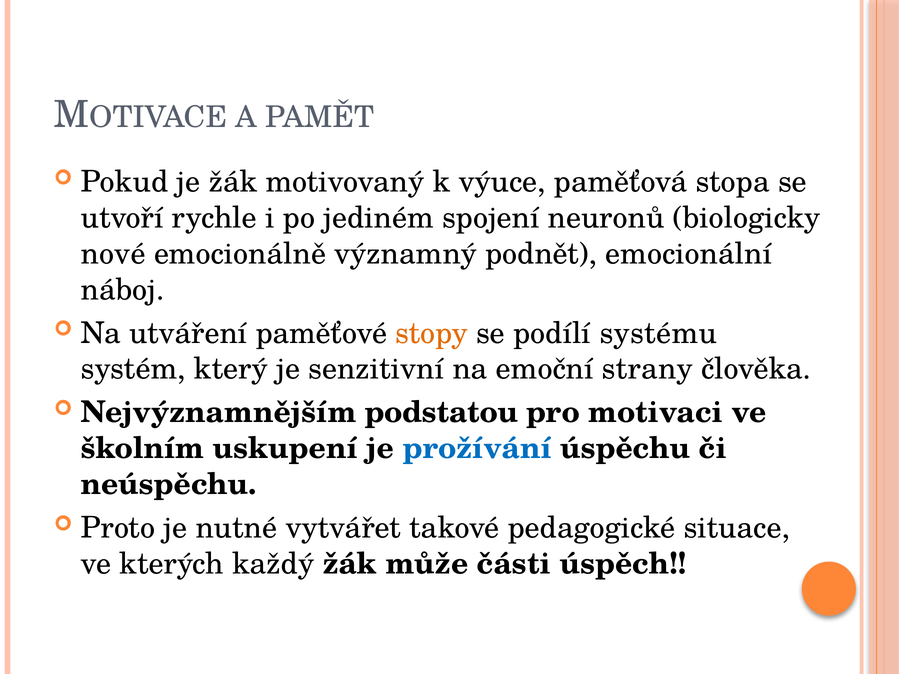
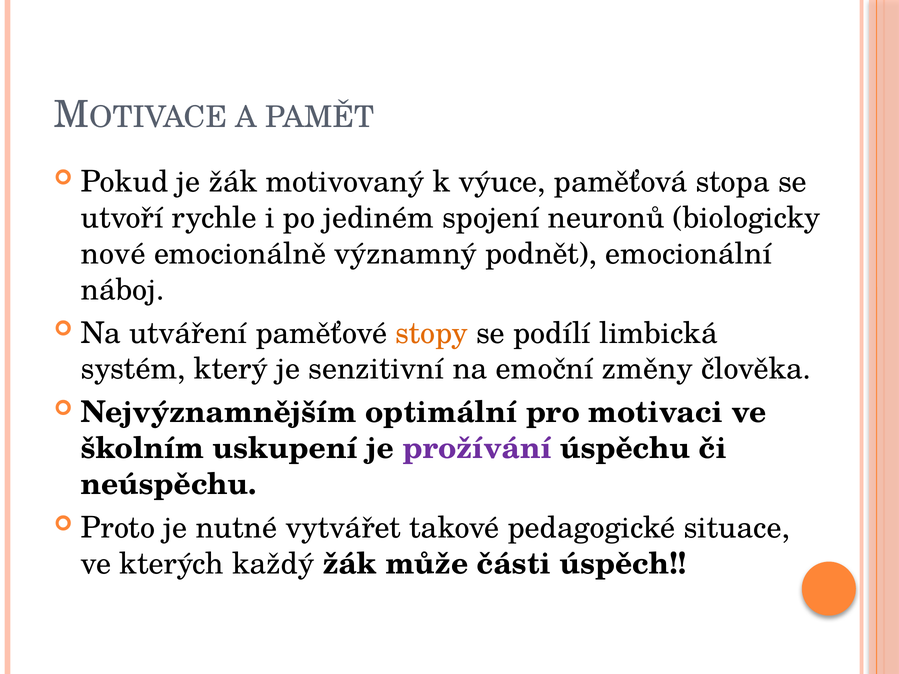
systému: systému -> limbická (658, 333)
strany: strany -> změny (647, 369)
podstatou: podstatou -> optimální (441, 413)
prožívání colour: blue -> purple (477, 449)
